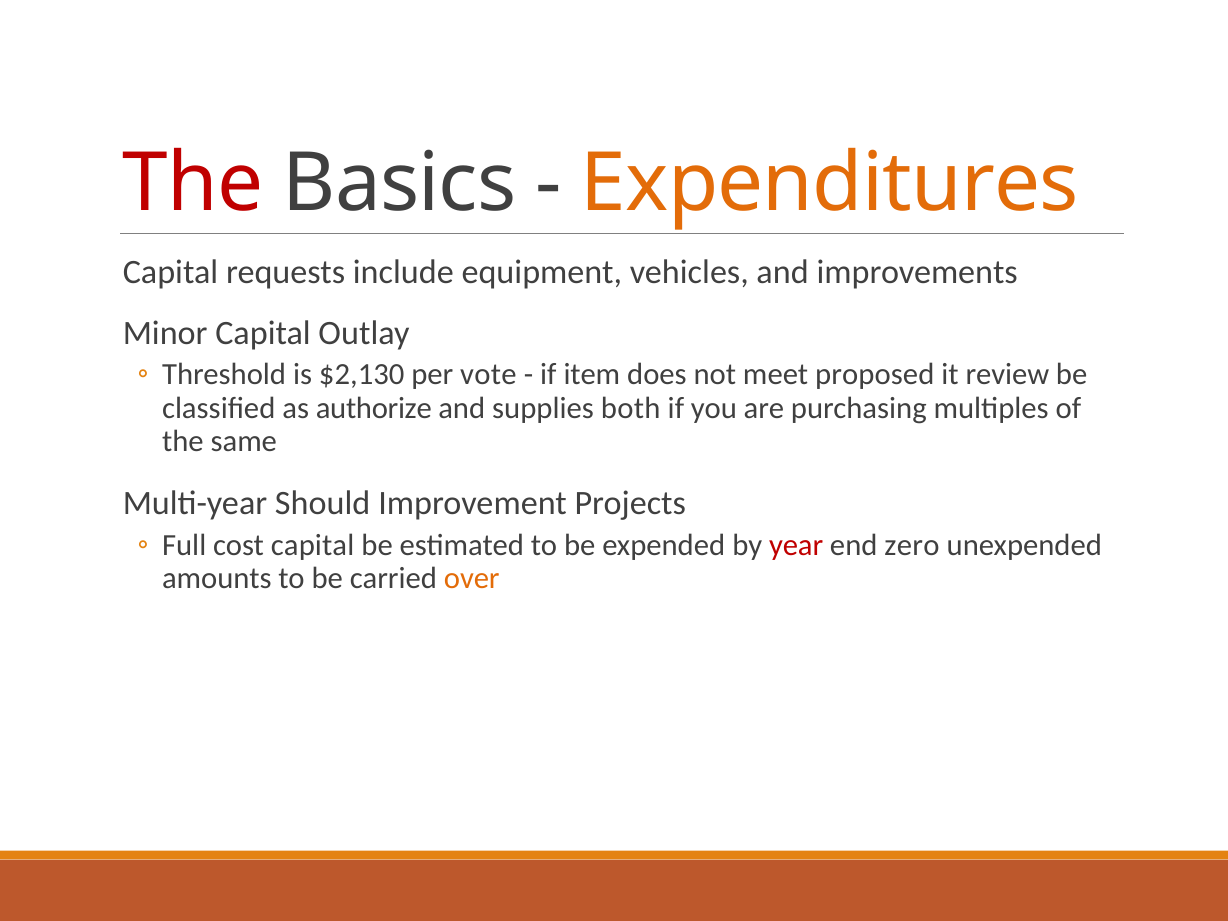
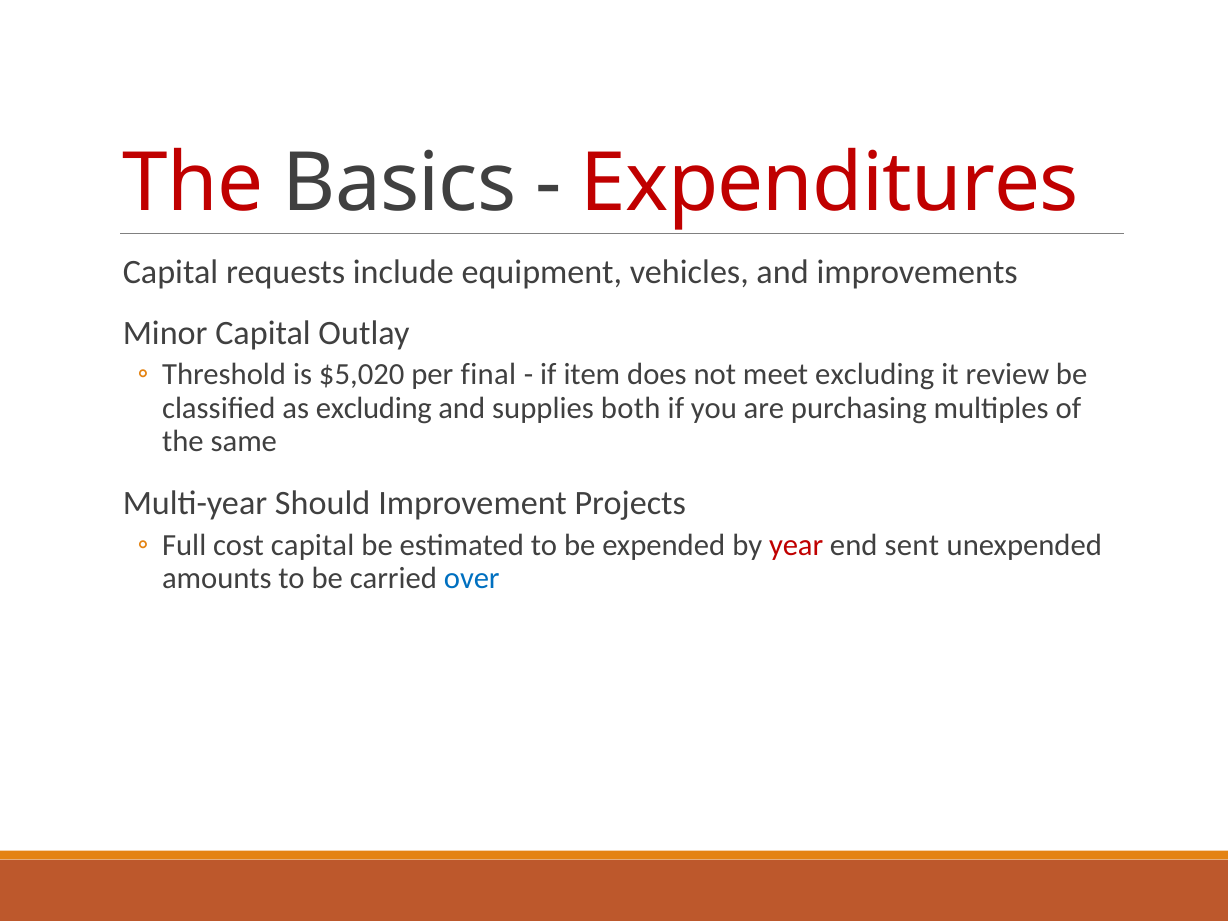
Expenditures colour: orange -> red (830, 183)
$2,130: $2,130 -> $5,020 (362, 375)
vote: vote -> final (488, 375)
meet proposed: proposed -> excluding (875, 375)
as authorize: authorize -> excluding (374, 408)
zero: zero -> sent (912, 545)
over colour: orange -> blue (472, 578)
